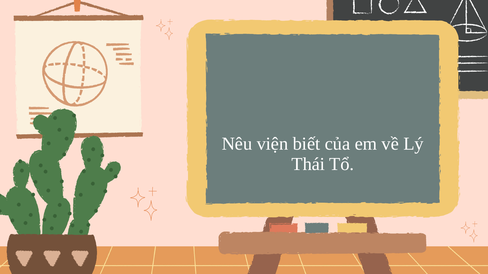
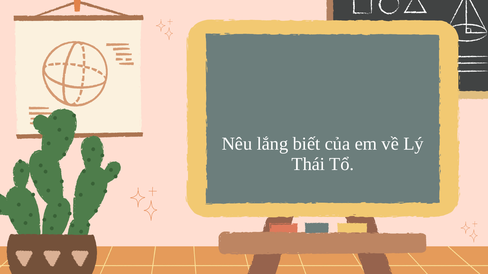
viện: viện -> lắng (273, 144)
